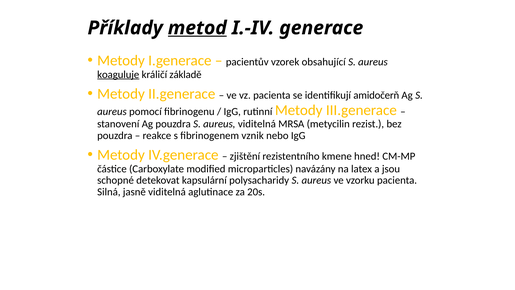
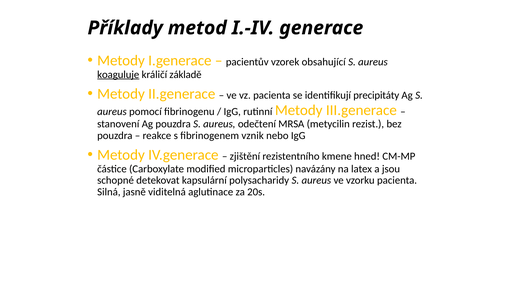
metod underline: present -> none (197, 28)
amidočerň: amidočerň -> precipitáty (376, 95)
aureus viditelná: viditelná -> odečtení (257, 124)
